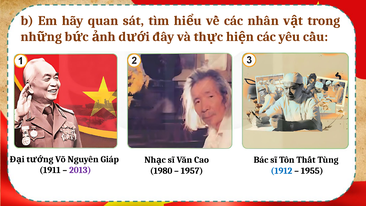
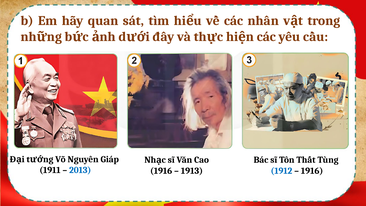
2013 colour: purple -> blue (80, 170)
1980: 1980 -> 1916 (161, 171)
1957: 1957 -> 1913 (192, 171)
1955: 1955 -> 1916 (312, 171)
